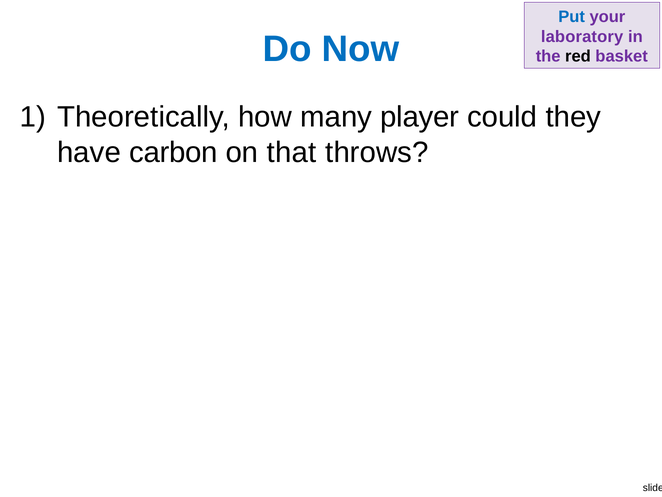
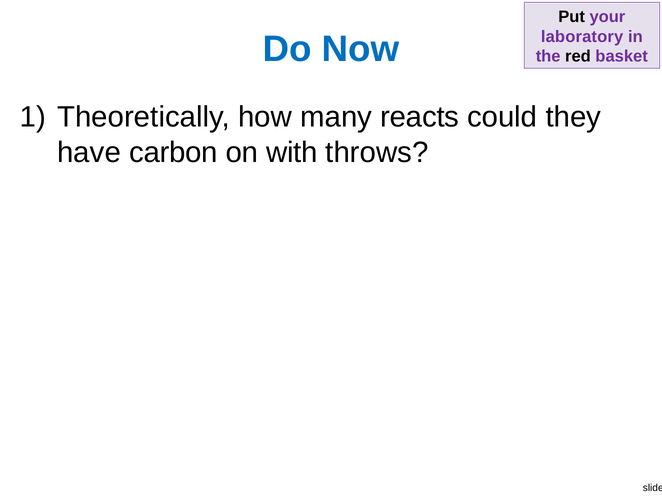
Put colour: blue -> black (572, 17)
player: player -> reacts (420, 117)
that: that -> with (292, 152)
